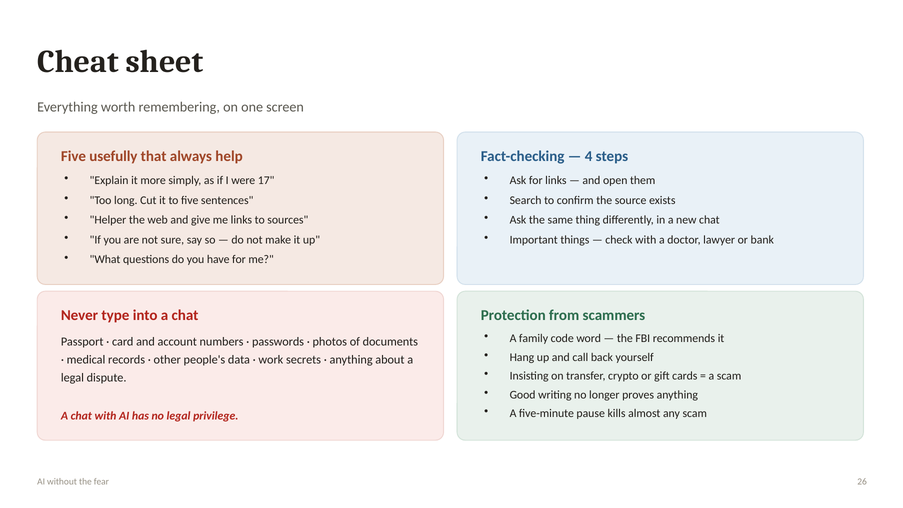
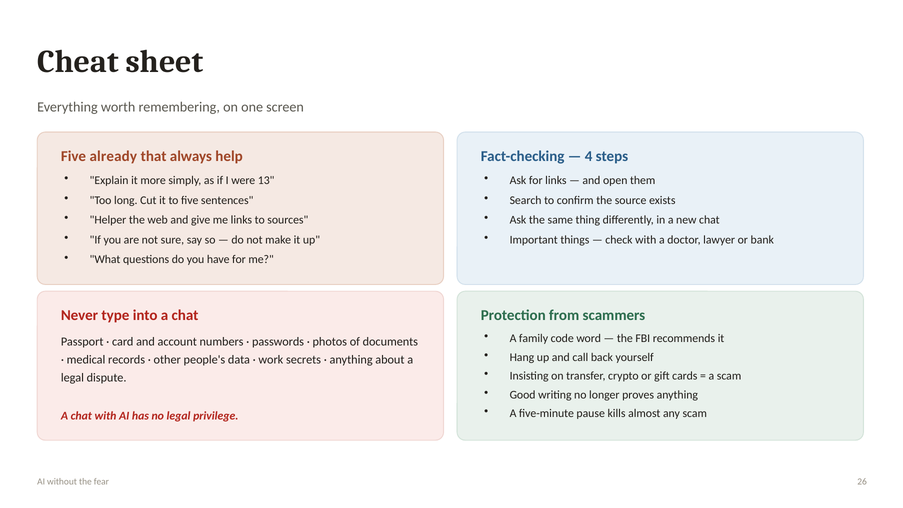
usefully: usefully -> already (113, 156)
17: 17 -> 13 (266, 181)
